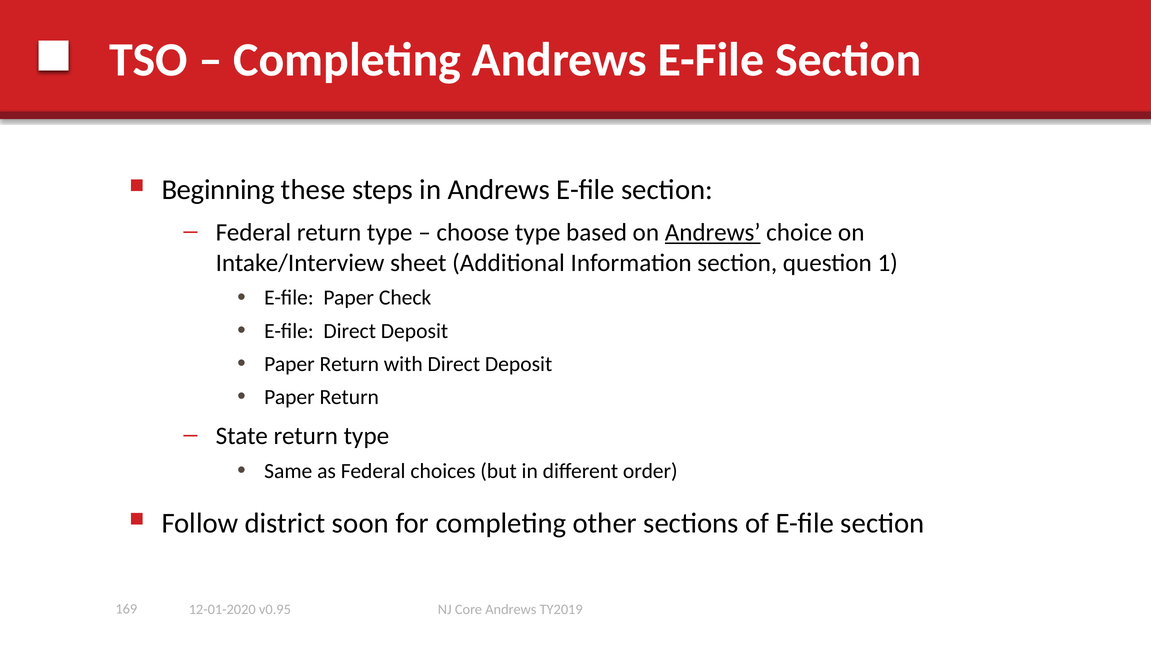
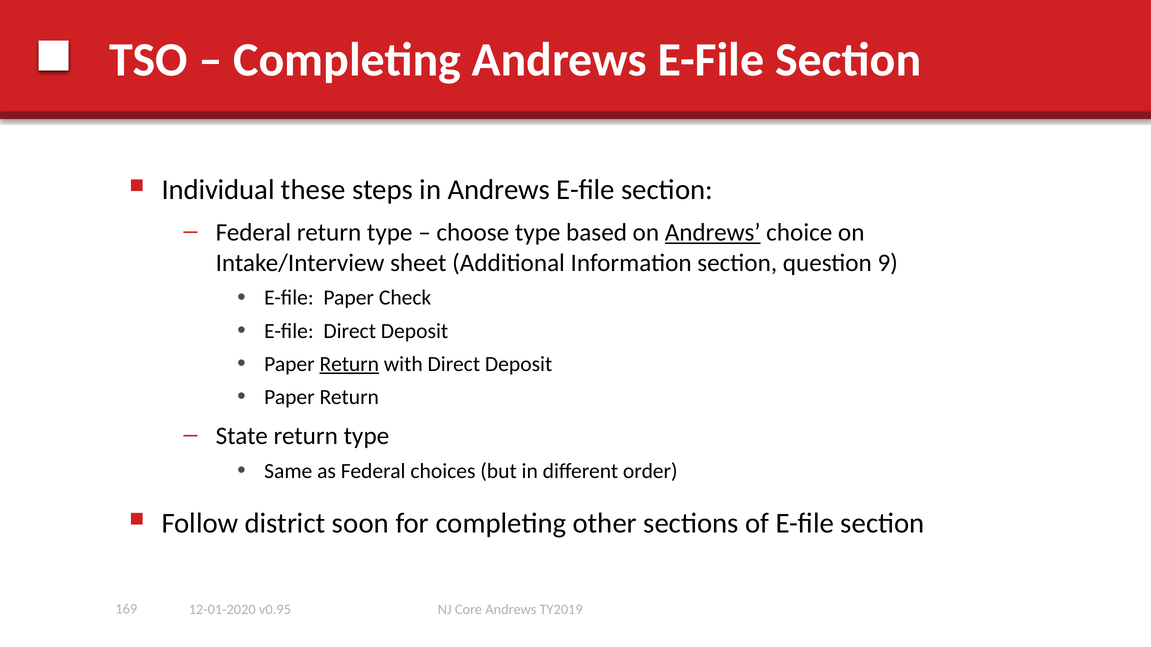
Beginning: Beginning -> Individual (218, 190)
1: 1 -> 9 (888, 263)
Return underline: none -> present (349, 364)
